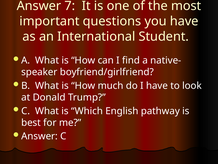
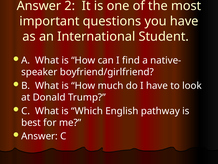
7: 7 -> 2 (70, 6)
